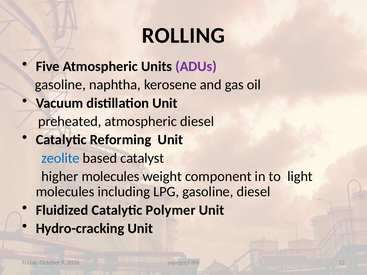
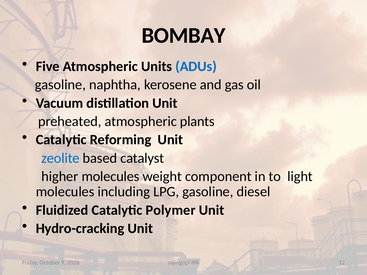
ROLLING: ROLLING -> BOMBAY (184, 36)
ADUs colour: purple -> blue (196, 66)
atmospheric diesel: diesel -> plants (197, 121)
